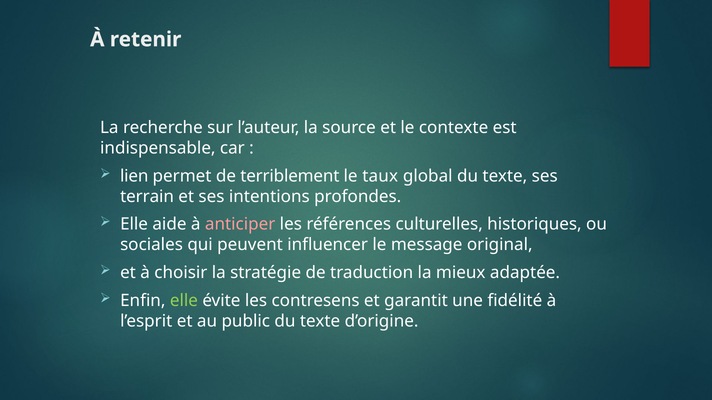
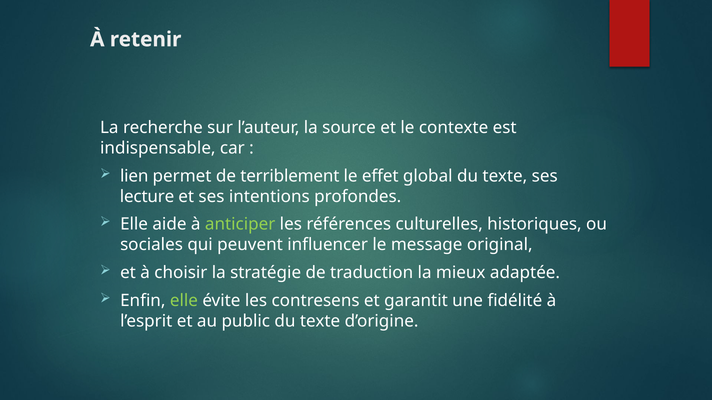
taux: taux -> effet (380, 176)
terrain: terrain -> lecture (147, 197)
anticiper colour: pink -> light green (240, 225)
